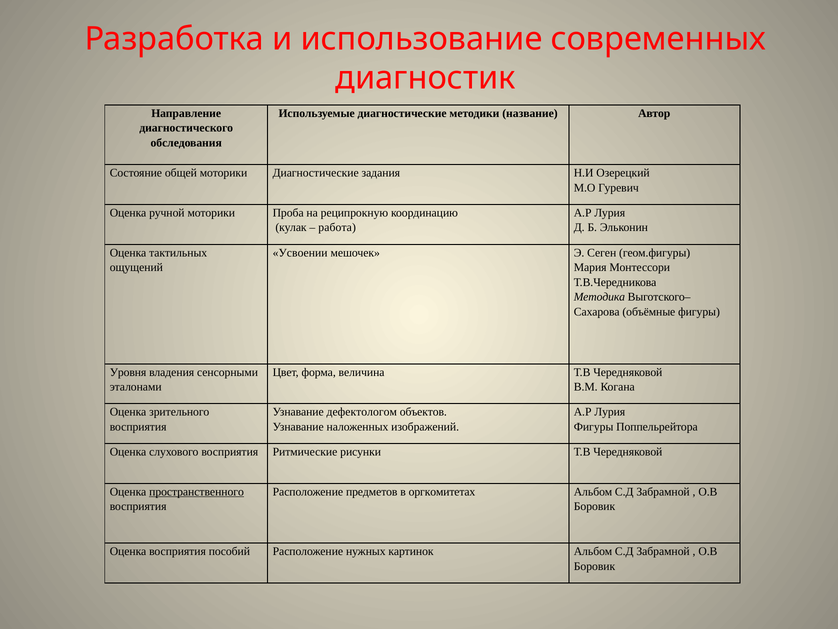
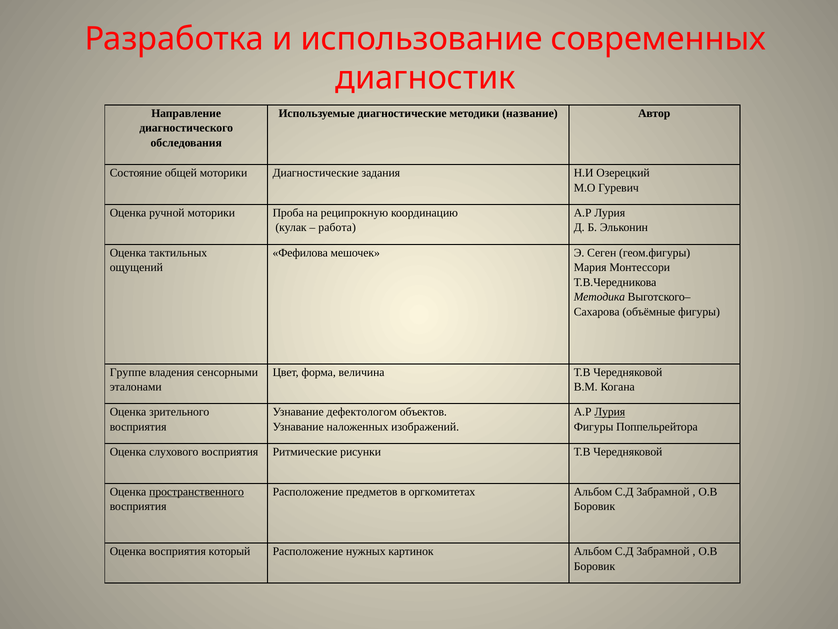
Усвоении: Усвоении -> Фефилова (300, 253)
Уровня: Уровня -> Группе (128, 372)
Лурия underline: none -> present (610, 412)
пособий: пособий -> который (229, 551)
